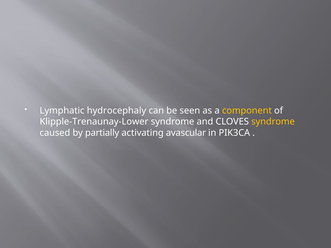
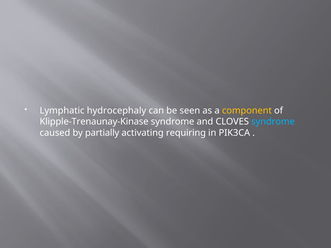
Klipple-Trenaunay-Lower: Klipple-Trenaunay-Lower -> Klipple-Trenaunay-Kinase (94, 122)
syndrome colour: yellow -> light blue (273, 122)
avascular: avascular -> requiring (186, 133)
